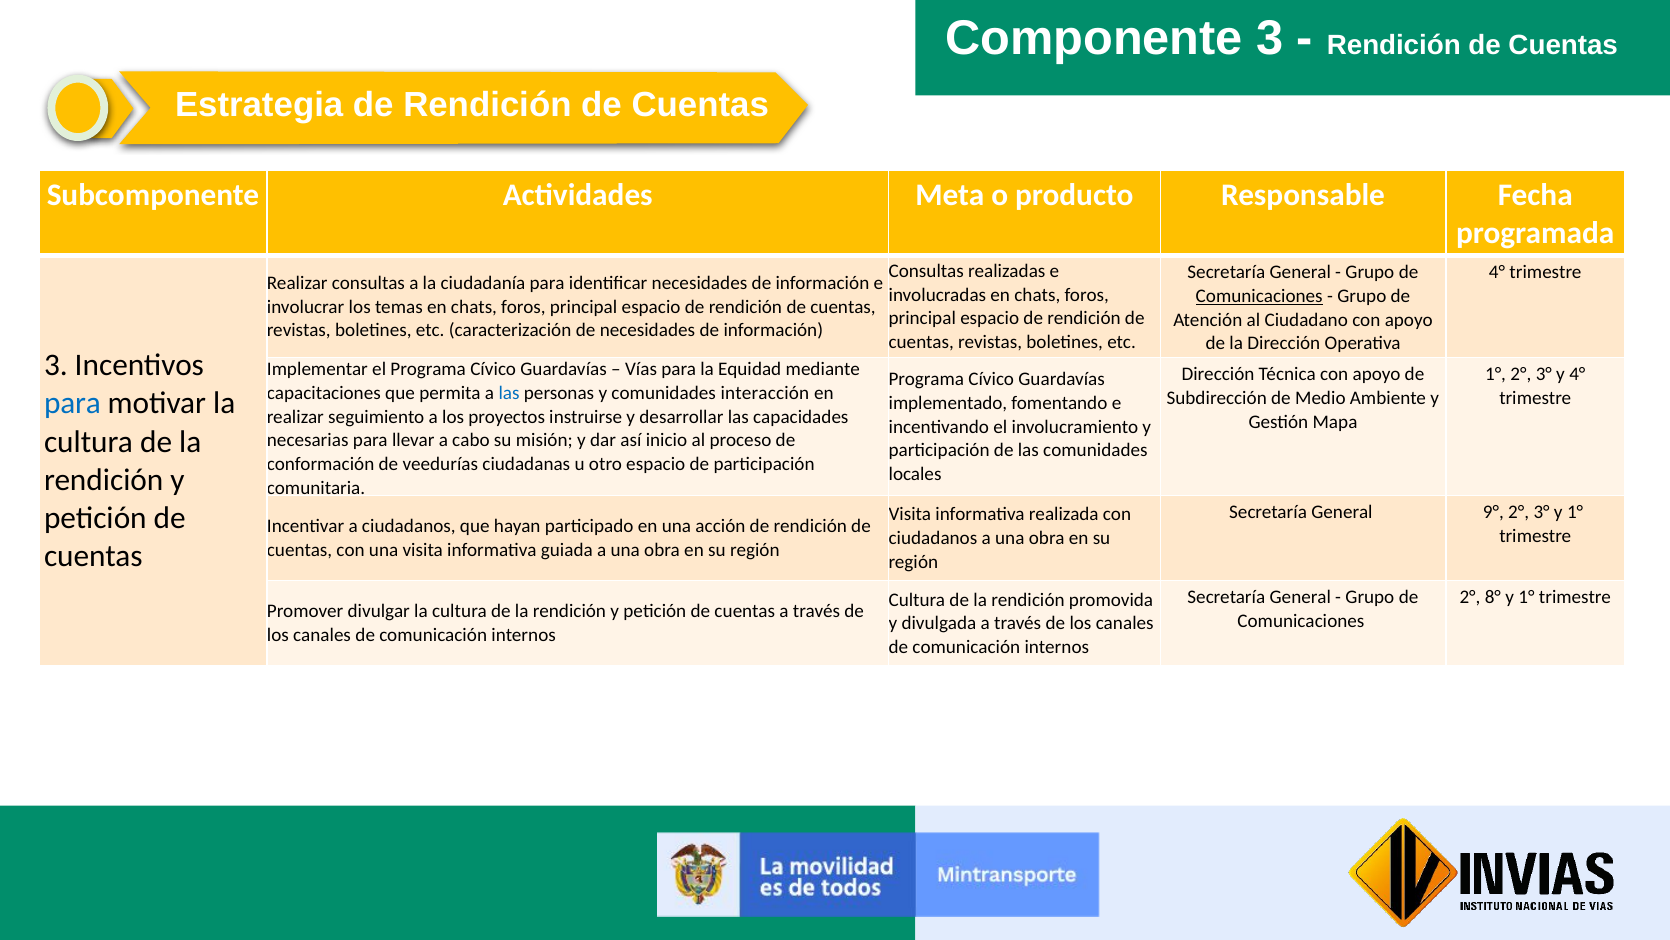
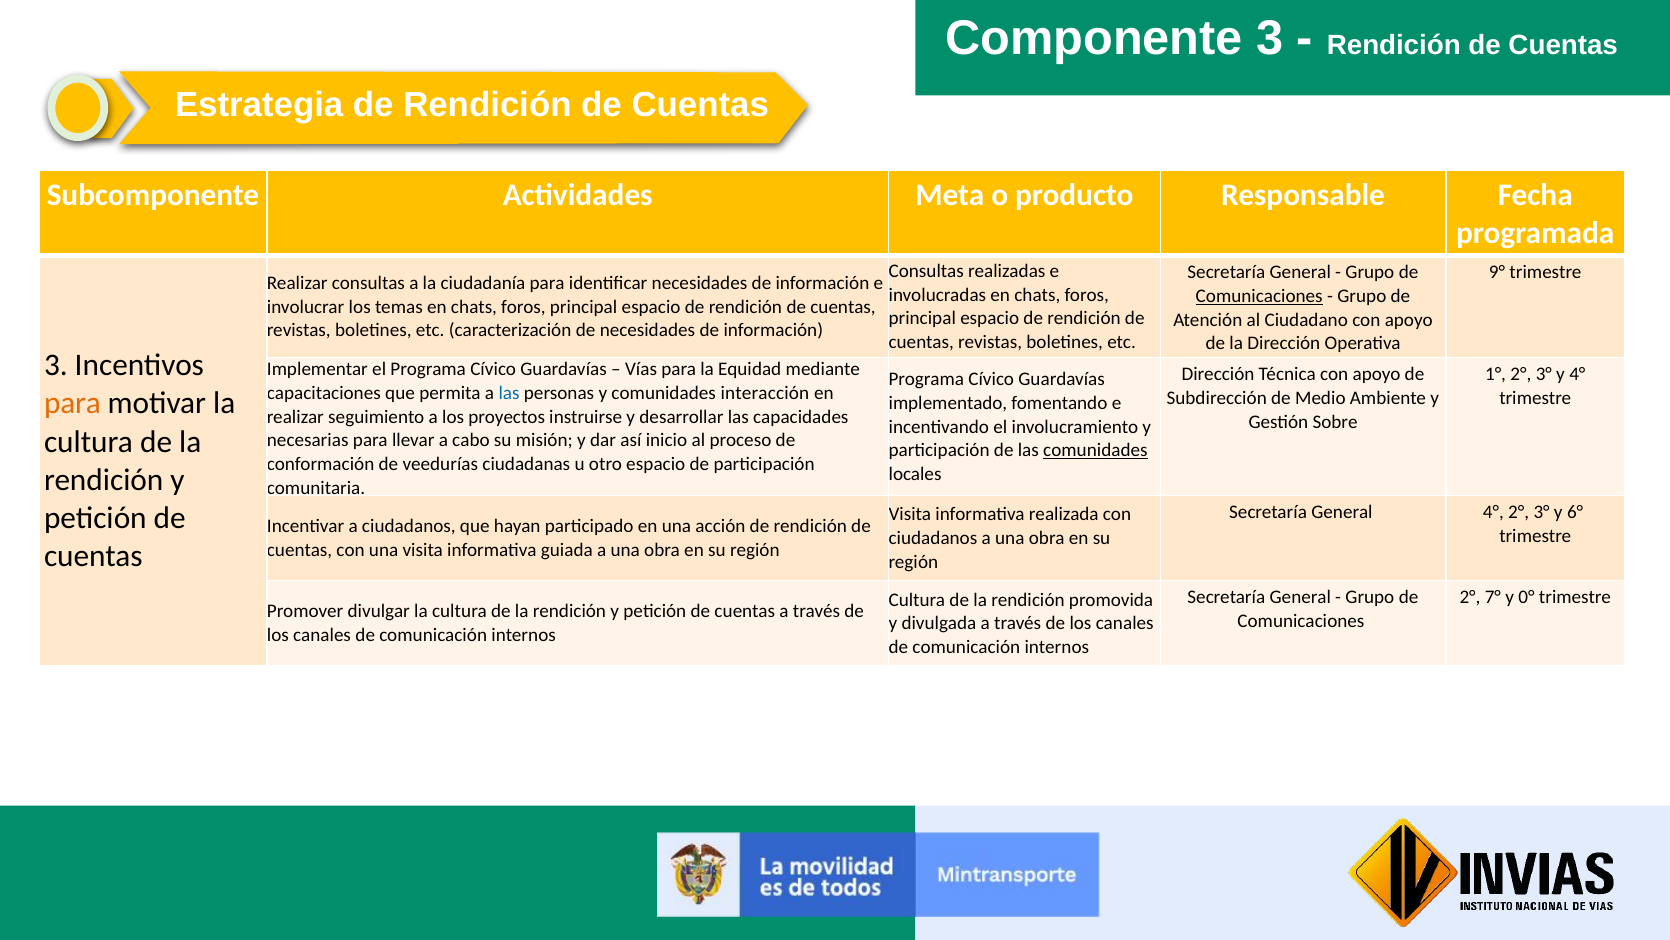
4°: 4° -> 9° (1497, 272)
para colour: blue -> orange (72, 403)
Mapa: Mapa -> Sobre (1335, 422)
comunidades underline: none -> present (1095, 450)
General 9°: 9° -> 4° (1493, 512)
3° y 1°: 1° -> 6° (1575, 512)
8°: 8° -> 7° (1493, 597)
1°: 1° -> 0° (1526, 597)
